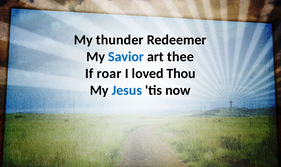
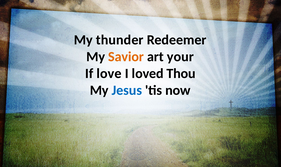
Savior colour: blue -> orange (126, 56)
thee: thee -> your (180, 56)
roar: roar -> love (109, 73)
